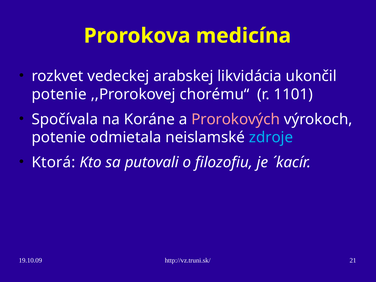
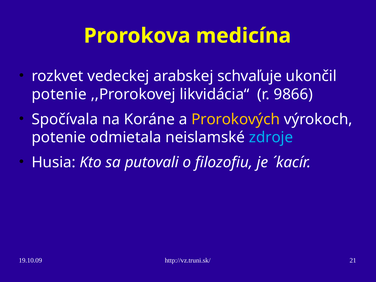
likvidácia: likvidácia -> schvaľuje (250, 76)
chorému“: chorému“ -> likvidácia“ (215, 94)
1101: 1101 -> 9866 (293, 94)
Prorokových colour: pink -> yellow (236, 119)
Ktorá: Ktorá -> Husia (54, 163)
